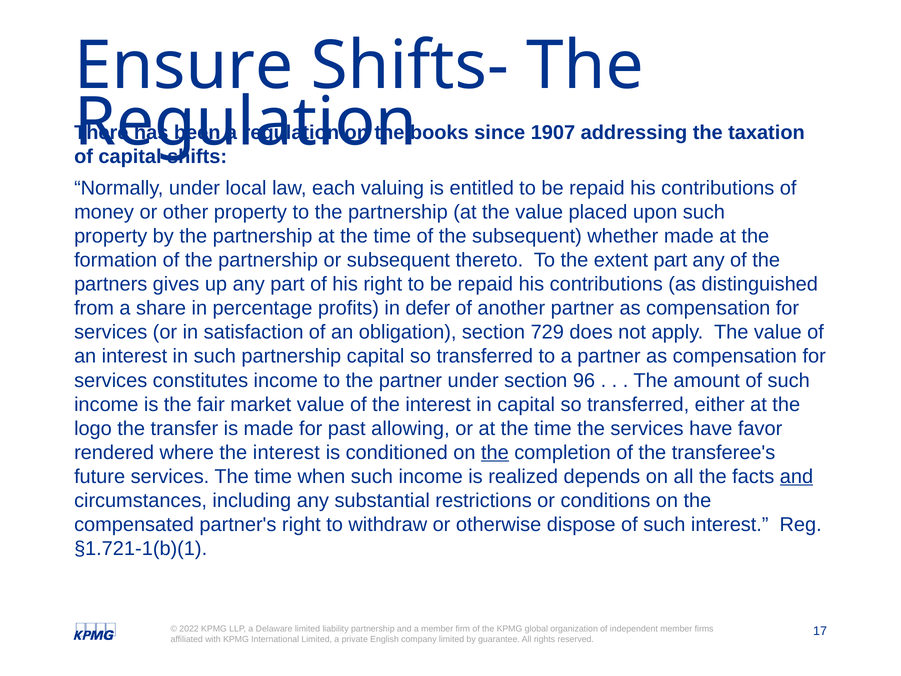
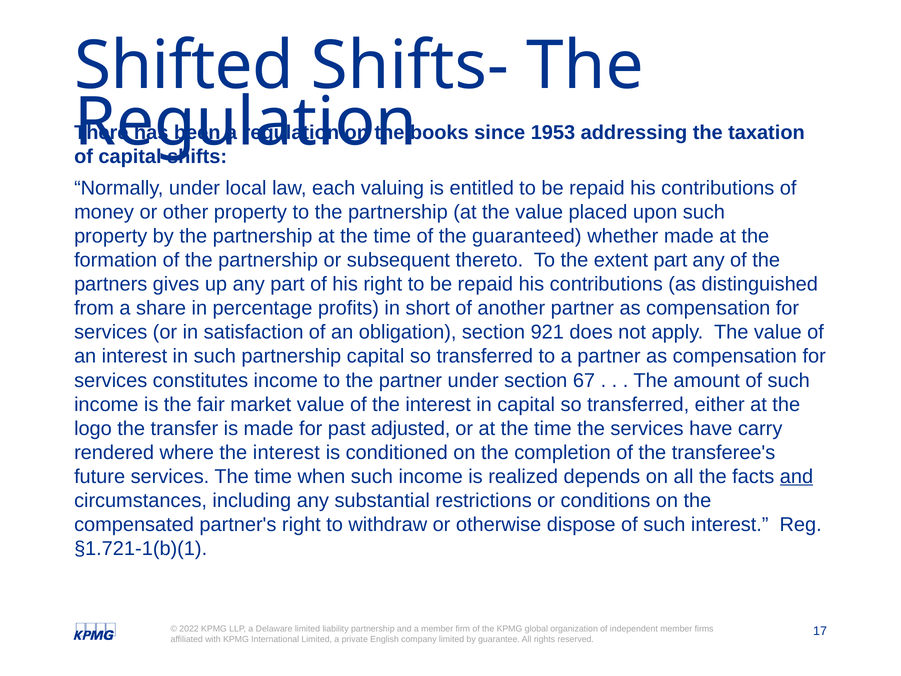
Ensure: Ensure -> Shifted (184, 66)
1907: 1907 -> 1953 (553, 133)
the subsequent: subsequent -> guaranteed (527, 236)
defer: defer -> short (428, 308)
729: 729 -> 921 (547, 332)
96: 96 -> 67 (584, 380)
allowing: allowing -> adjusted (411, 428)
favor: favor -> carry (760, 428)
the underline: present -> none (495, 452)
